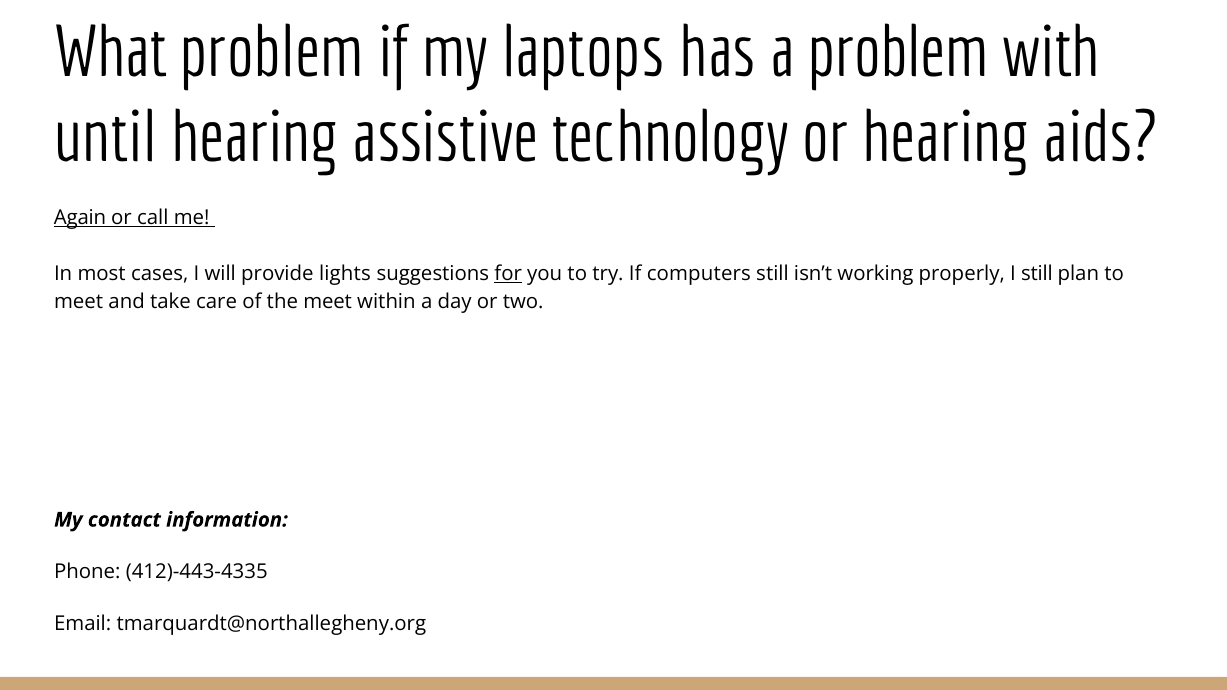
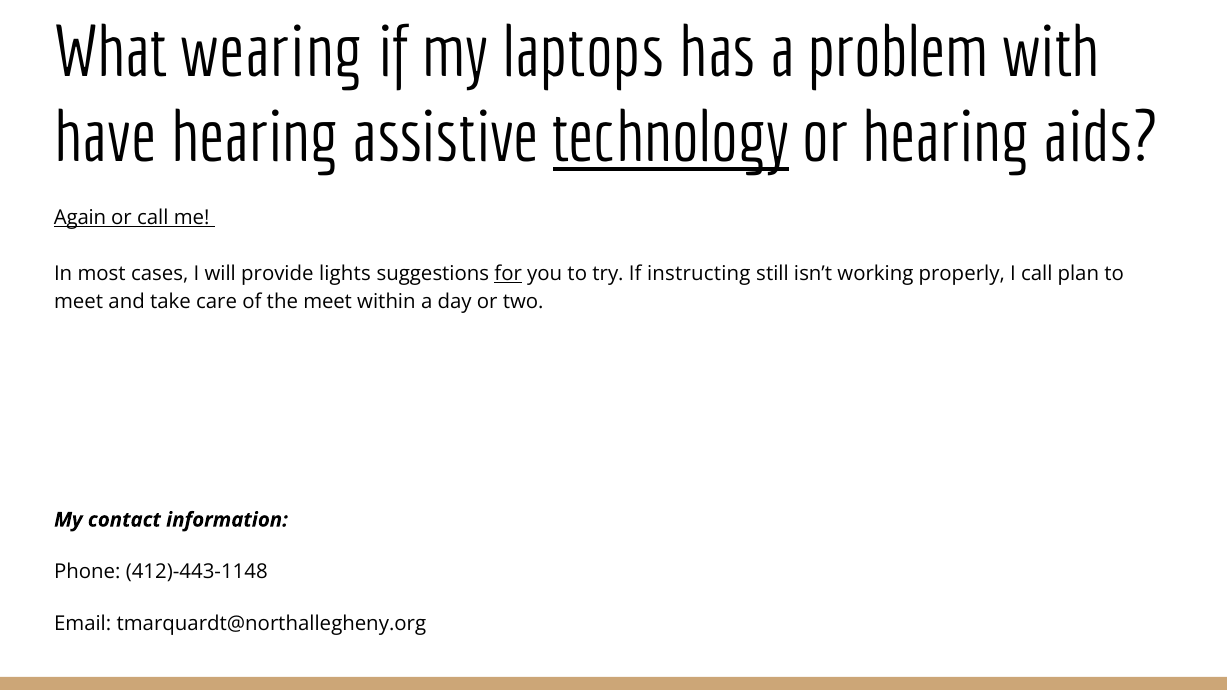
What problem: problem -> wearing (272, 52)
until: until -> have (106, 138)
technology underline: none -> present (671, 138)
computers: computers -> instructing (699, 274)
I still: still -> call (1037, 274)
412)-443-4335: 412)-443-4335 -> 412)-443-1148 (197, 572)
